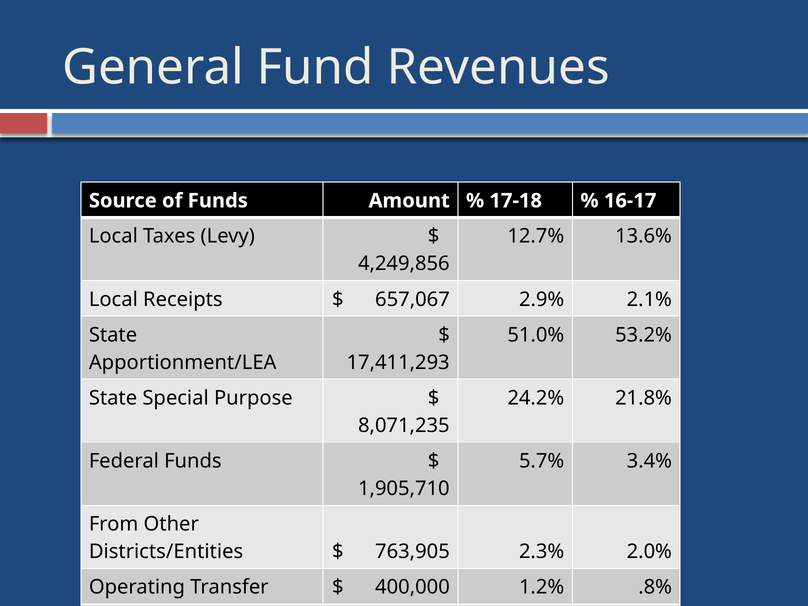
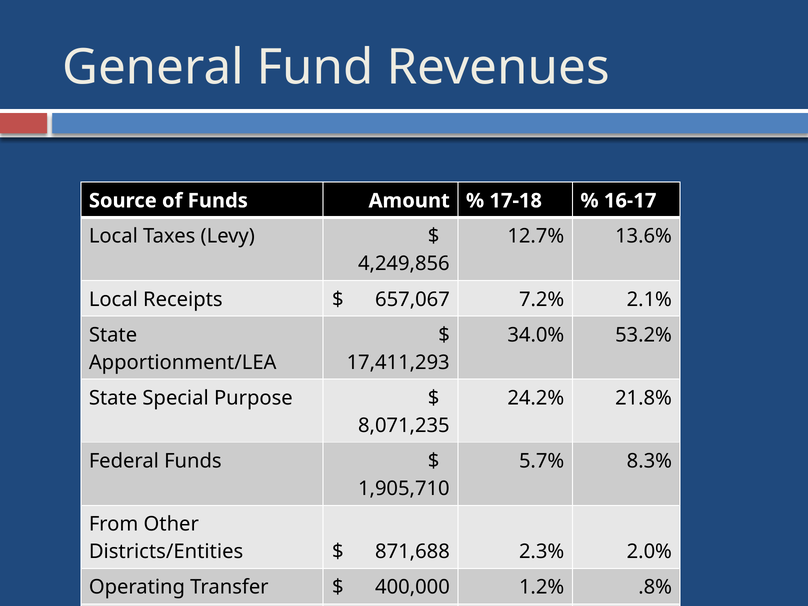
2.9%: 2.9% -> 7.2% (542, 299)
51.0%: 51.0% -> 34.0% (536, 335)
3.4%: 3.4% -> 8.3% (649, 461)
763,905: 763,905 -> 871,688 (412, 552)
